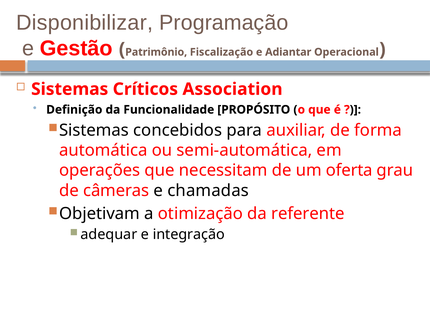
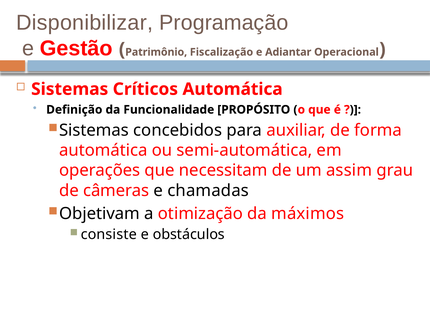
Críticos Association: Association -> Automática (233, 89)
oferta: oferta -> assim (349, 170)
referente: referente -> máximos (308, 213)
adequar: adequar -> consiste (109, 234)
integração: integração -> obstáculos (189, 234)
